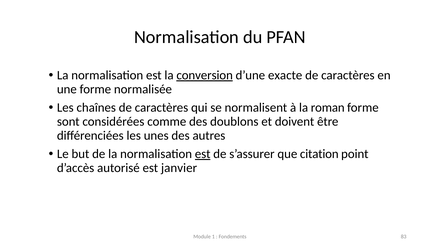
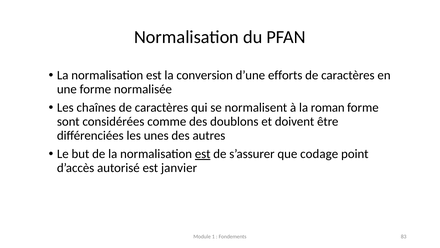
conversion underline: present -> none (205, 75)
exacte: exacte -> efforts (285, 75)
citation: citation -> codage (319, 154)
